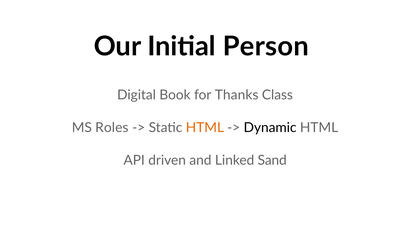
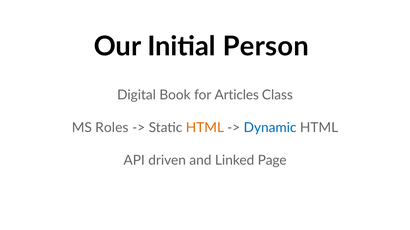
Thanks: Thanks -> Articles (237, 95)
Dynamic colour: black -> blue (270, 128)
Sand: Sand -> Page (272, 161)
